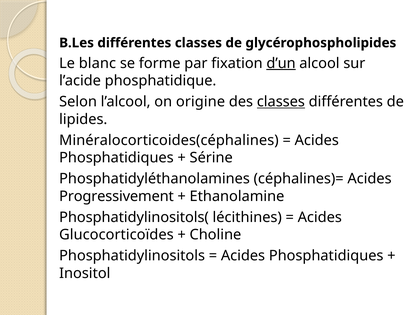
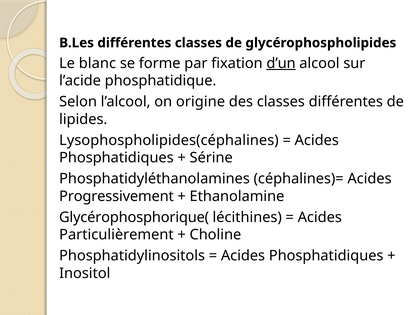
classes underline: present -> none (281, 102)
Minéralocorticoides(céphalines: Minéralocorticoides(céphalines -> Lysophospholipides(céphalines (169, 140)
Phosphatidylinositols(: Phosphatidylinositols( -> Glycérophosphorique( (134, 217)
Glucocorticoïdes: Glucocorticoïdes -> Particulièrement (116, 235)
